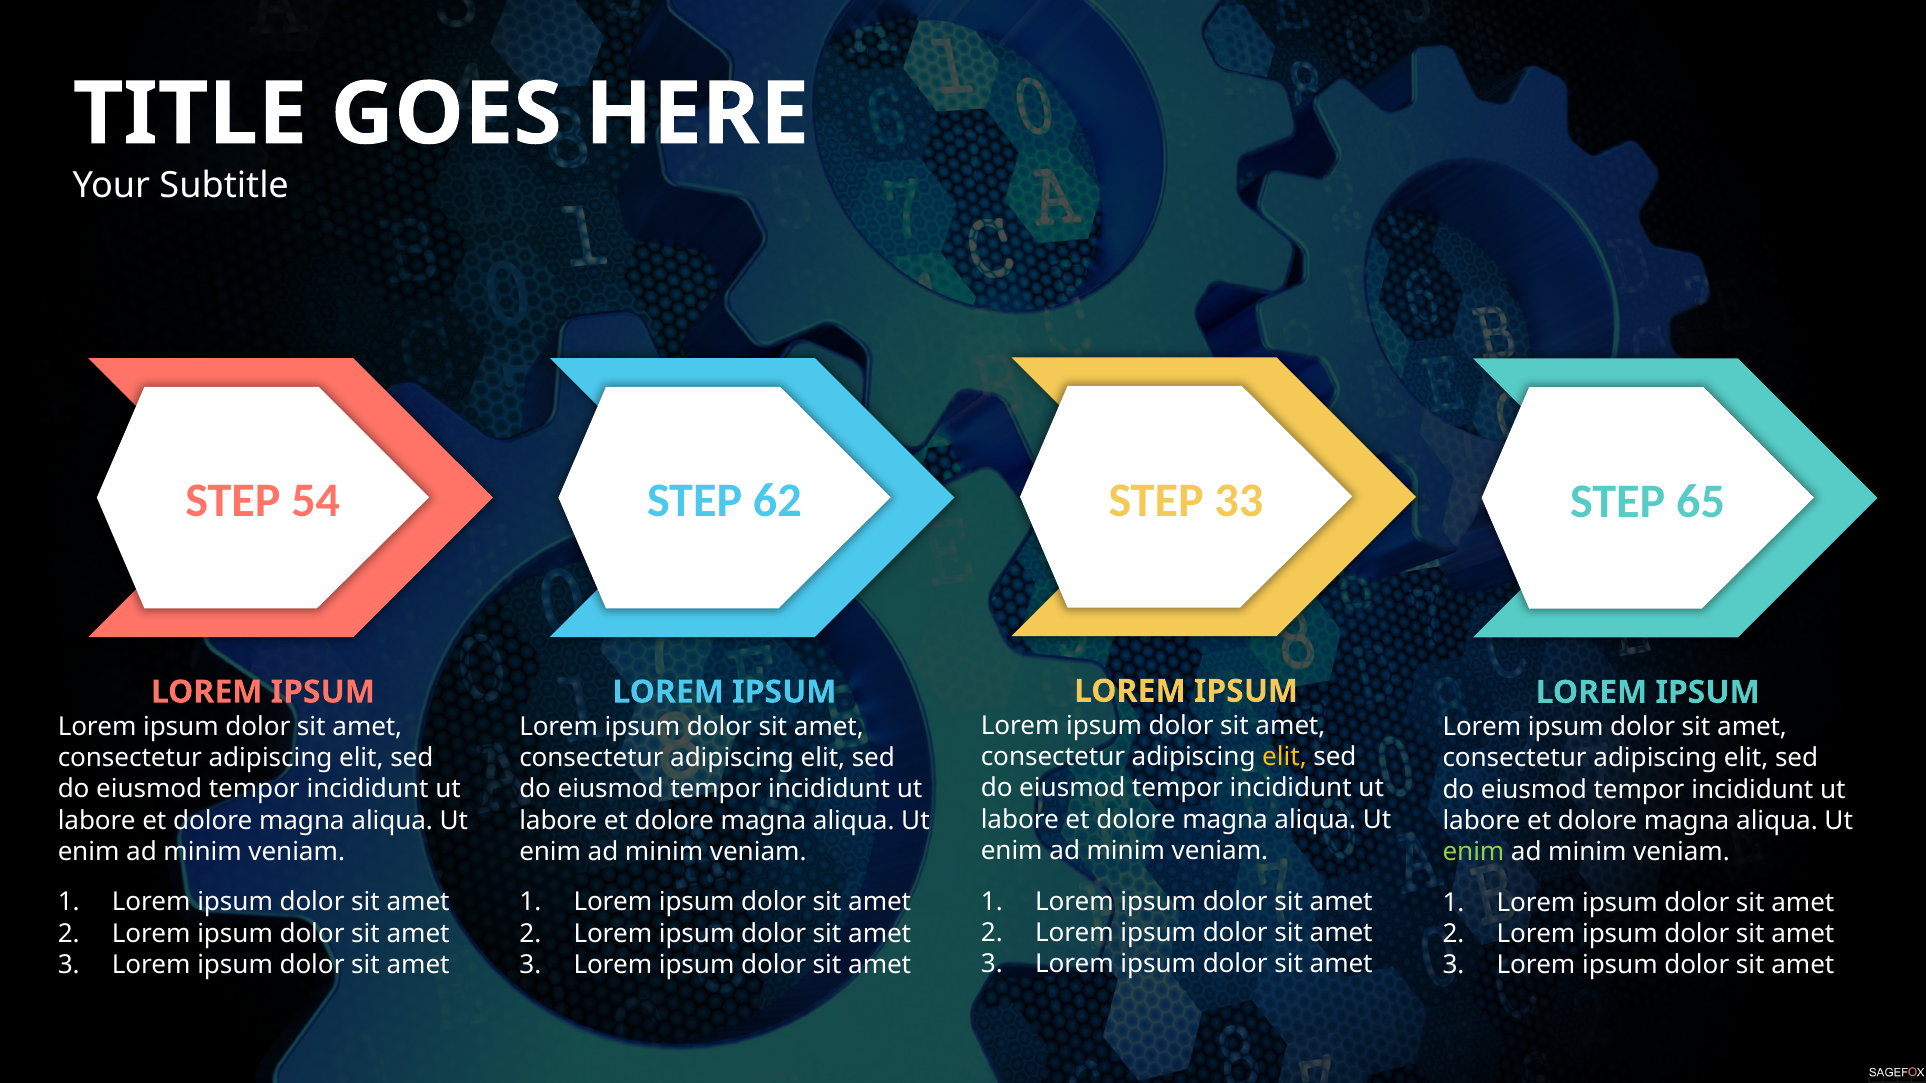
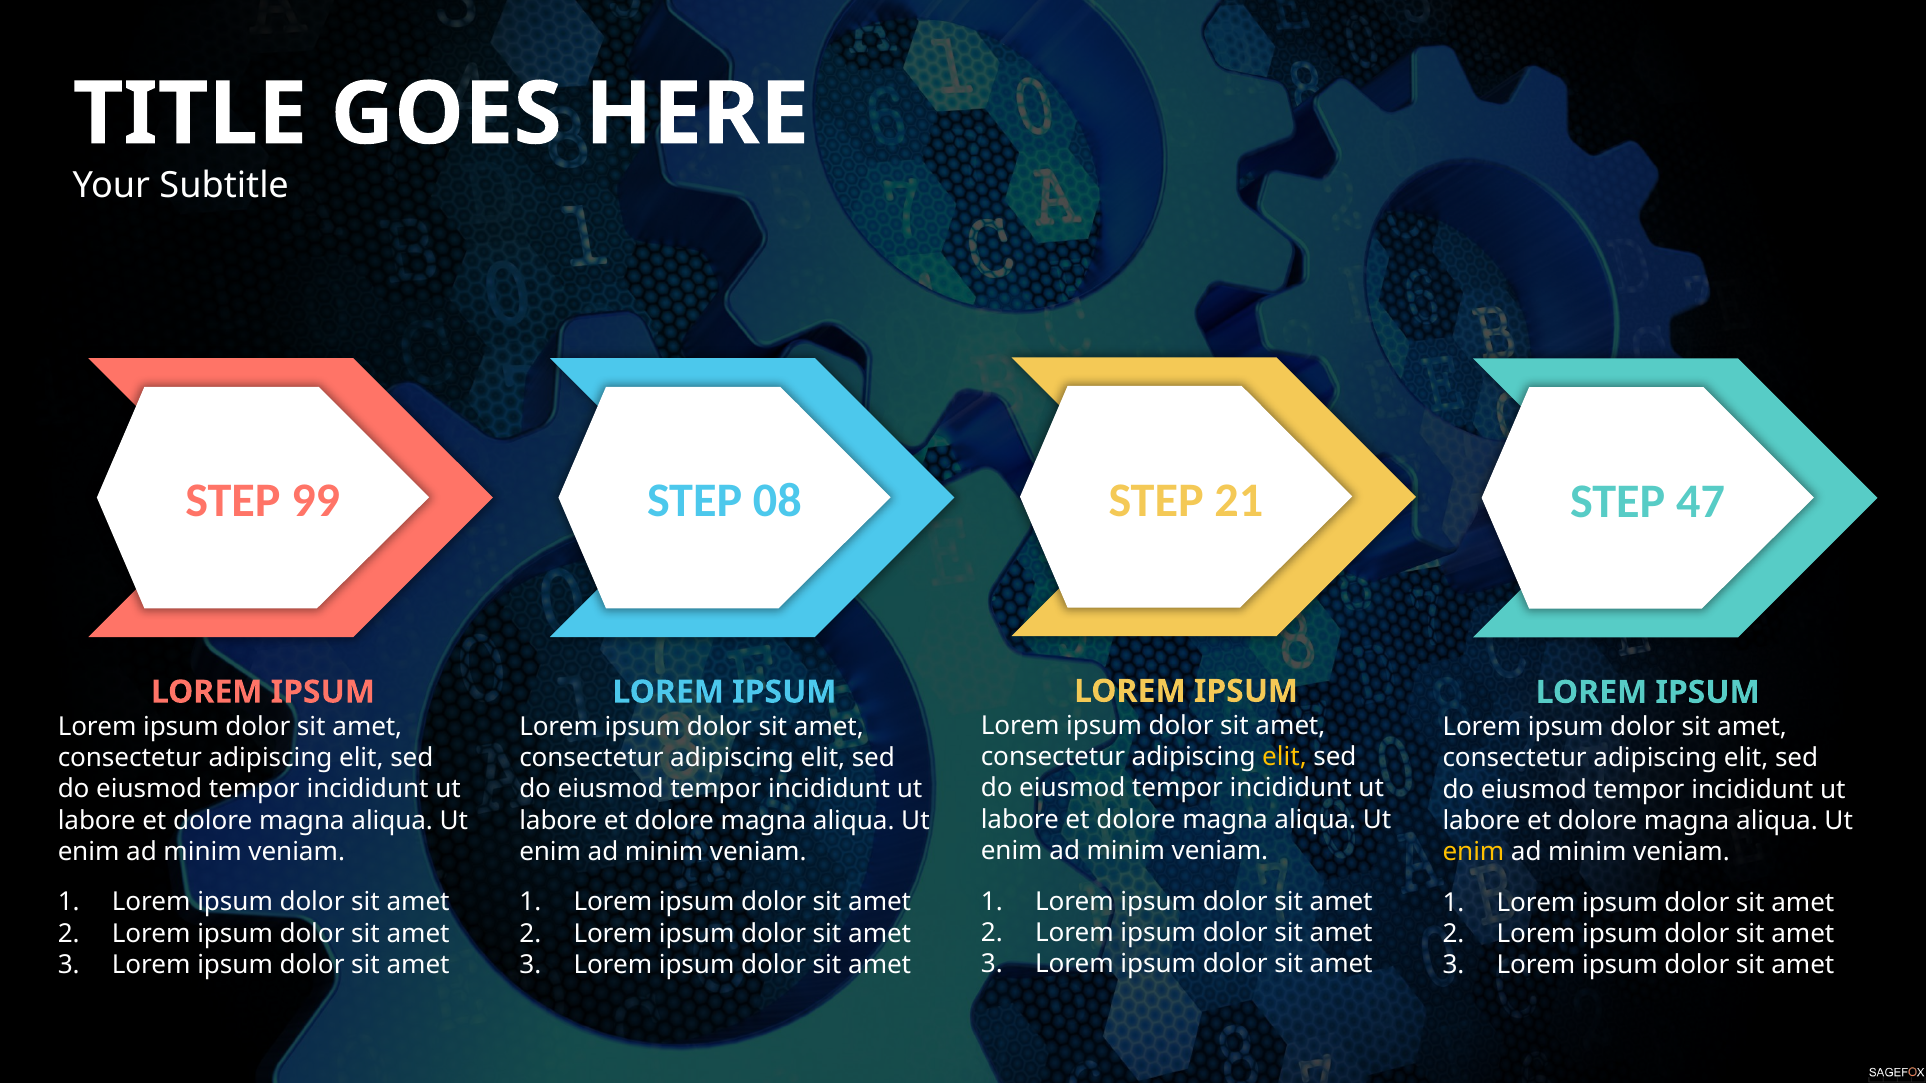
33: 33 -> 21 (1239, 500)
54: 54 -> 99 (316, 501)
62: 62 -> 08 (777, 501)
65: 65 -> 47 (1700, 501)
enim colour: light green -> yellow (1473, 852)
